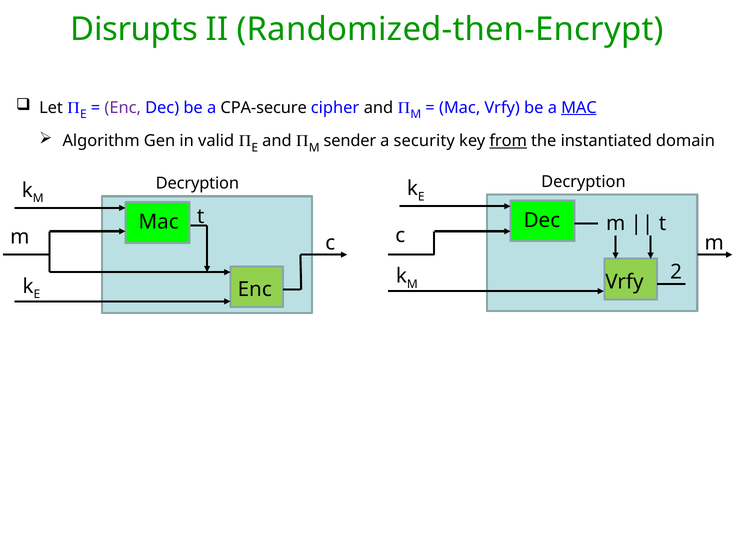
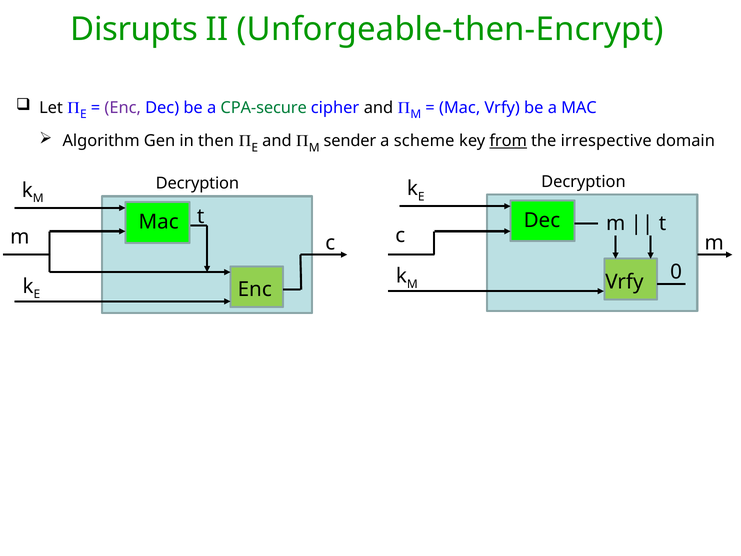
Randomized-then-Encrypt: Randomized-then-Encrypt -> Unforgeable-then-Encrypt (450, 29)
CPA-secure colour: black -> green (264, 108)
MAC underline: present -> none (579, 108)
valid: valid -> then (216, 141)
security: security -> scheme (424, 141)
instantiated: instantiated -> irrespective (606, 141)
2: 2 -> 0 (676, 272)
